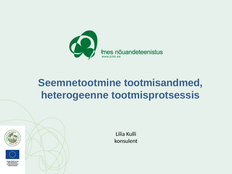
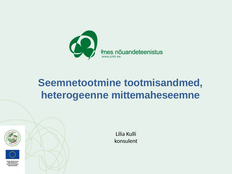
tootmisprotsessis: tootmisprotsessis -> mittemaheseemne (156, 95)
